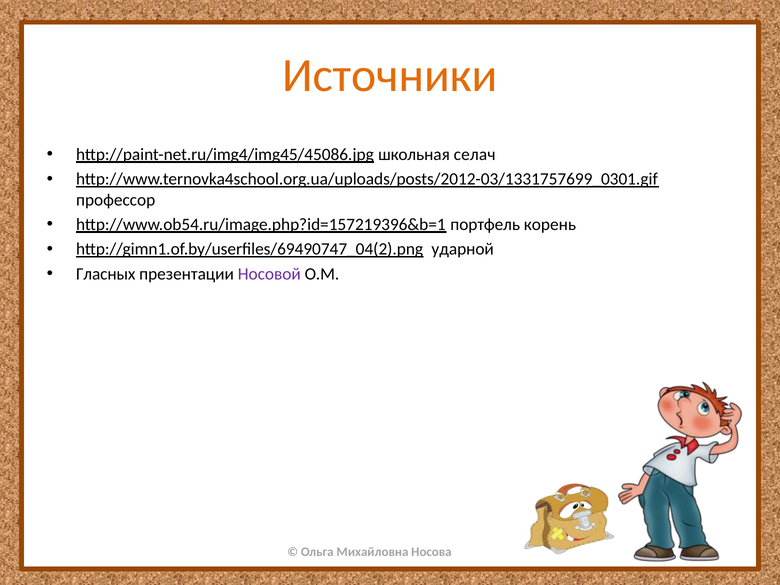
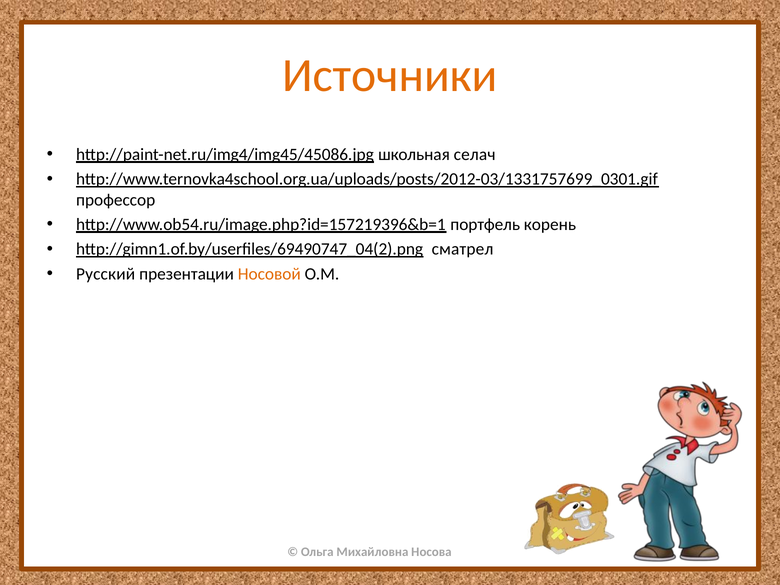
ударной: ударной -> сматрел (463, 249)
Гласных: Гласных -> Русский (106, 274)
Носовой colour: purple -> orange (269, 274)
